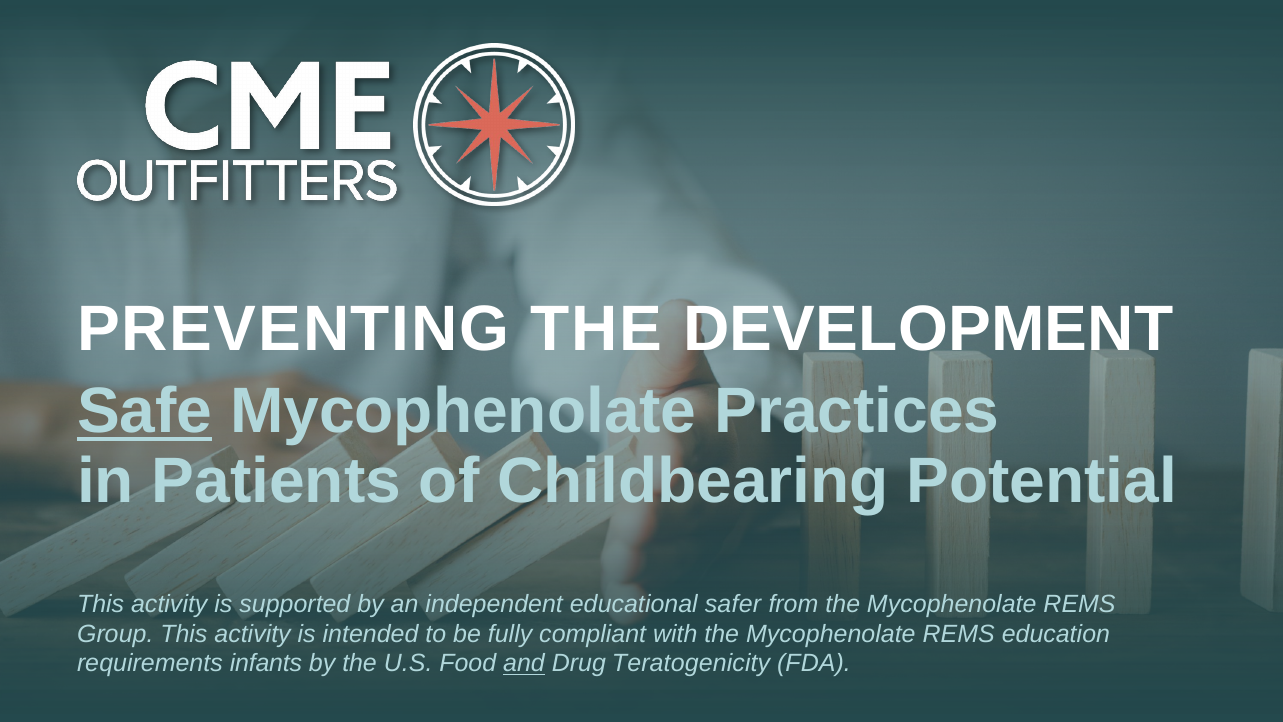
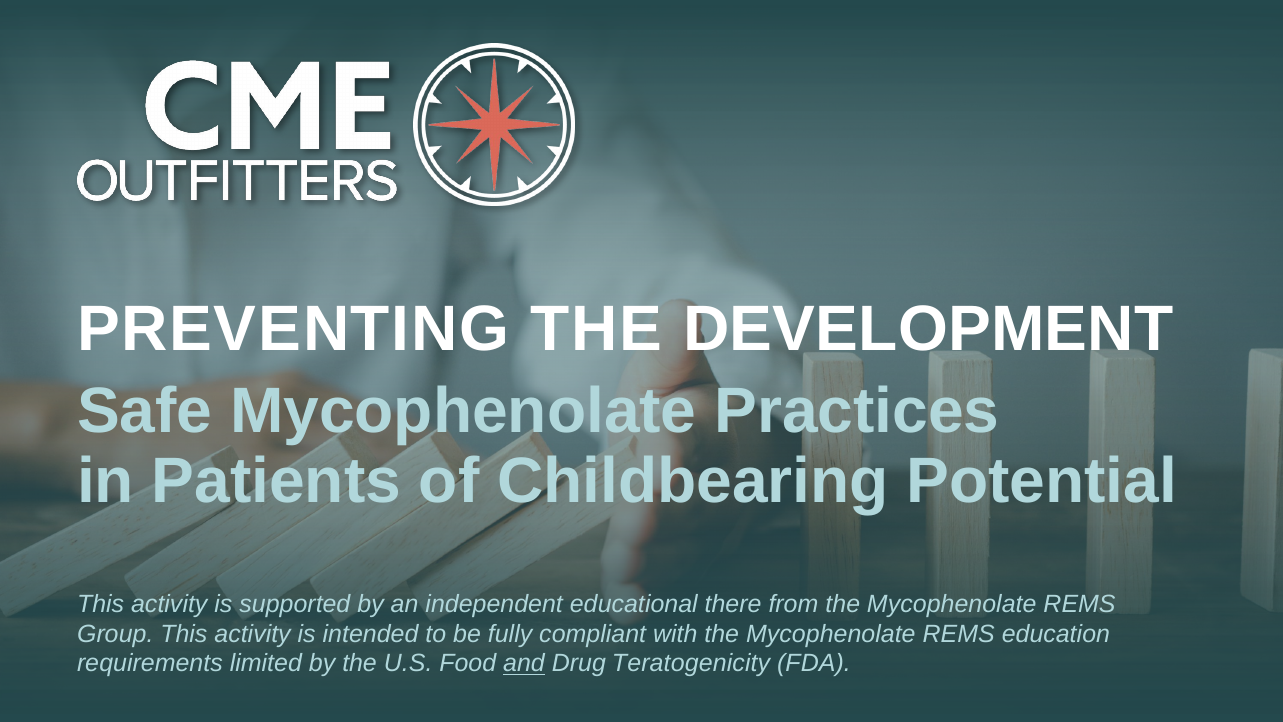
Safe underline: present -> none (145, 411)
safer: safer -> there (733, 604)
infants: infants -> limited (266, 663)
